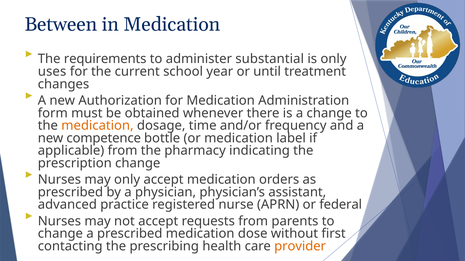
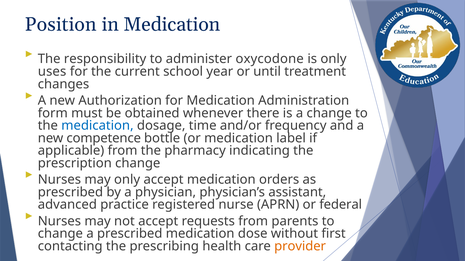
Between: Between -> Position (61, 25)
requirements: requirements -> responsibility (105, 59)
substantial: substantial -> oxycodone (270, 59)
medication colour: orange -> blue (97, 126)
